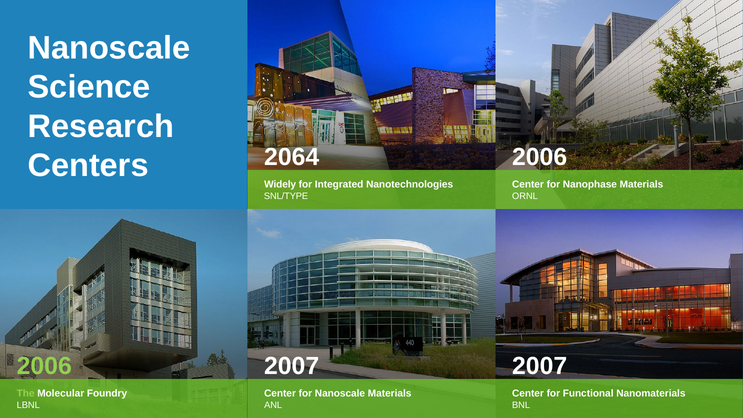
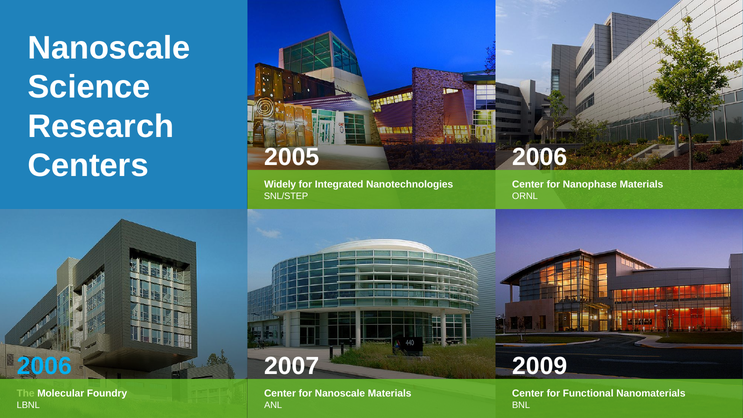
2064: 2064 -> 2005 (292, 157)
SNL/TYPE: SNL/TYPE -> SNL/STEP (286, 196)
2006 colour: light green -> light blue (44, 366)
2007 2007: 2007 -> 2009 (540, 366)
